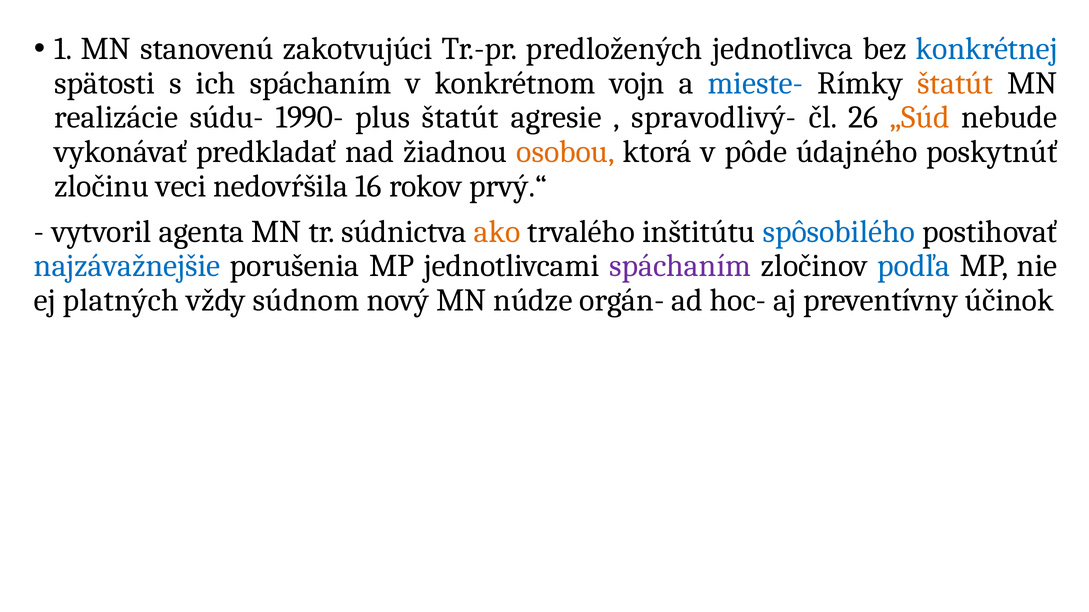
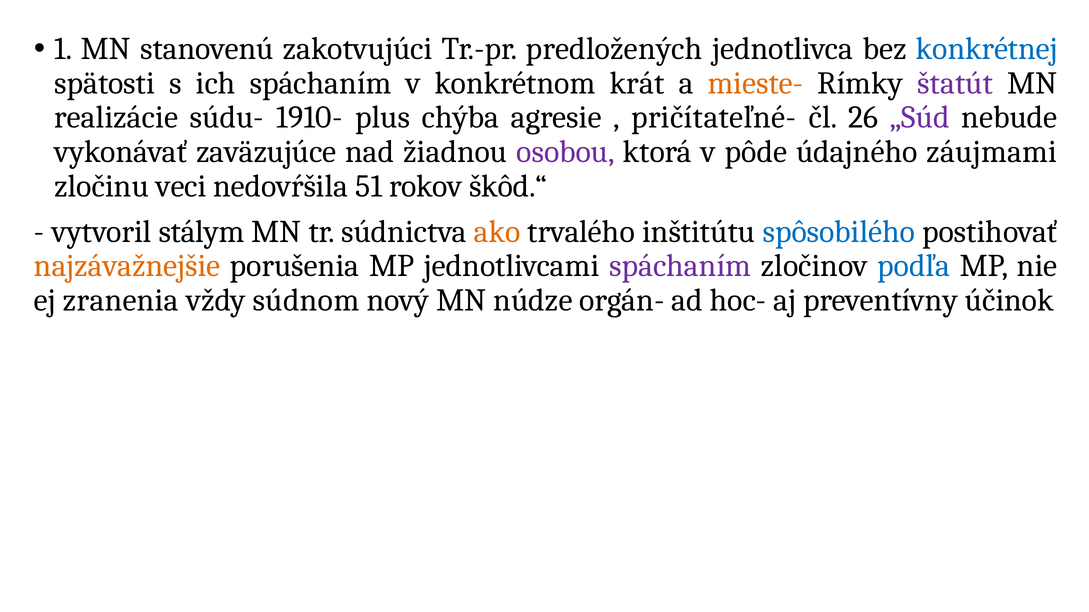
vojn: vojn -> krát (637, 83)
mieste- colour: blue -> orange (755, 83)
štatút colour: orange -> purple (955, 83)
1990-: 1990- -> 1910- (309, 118)
plus štatút: štatút -> chýba (460, 118)
spravodlivý-: spravodlivý- -> pričítateľné- (714, 118)
„Súd colour: orange -> purple (920, 118)
predkladať: predkladať -> zaväzujúce (266, 152)
osobou colour: orange -> purple (566, 152)
poskytnúť: poskytnúť -> záujmami (992, 152)
16: 16 -> 51 (369, 186)
prvý.“: prvý.“ -> škôd.“ (508, 186)
agenta: agenta -> stálym (202, 232)
najzávažnejšie colour: blue -> orange (127, 266)
platných: platných -> zranenia (121, 301)
